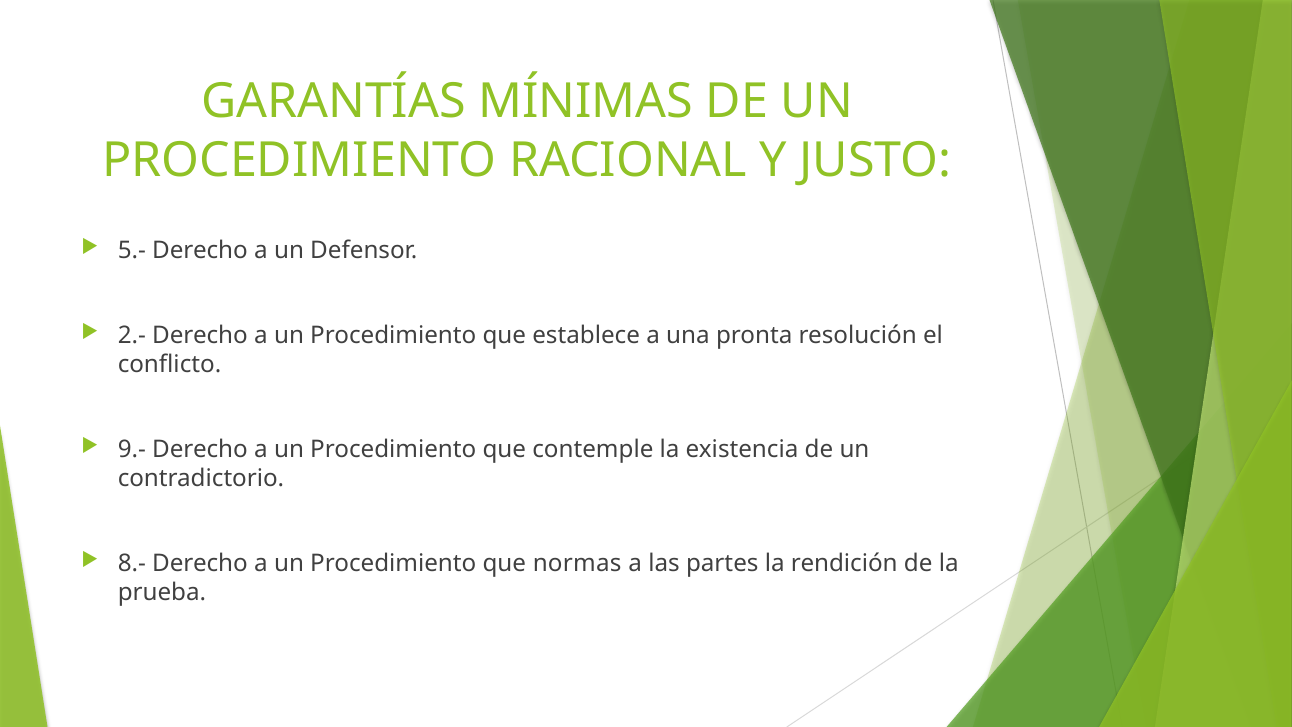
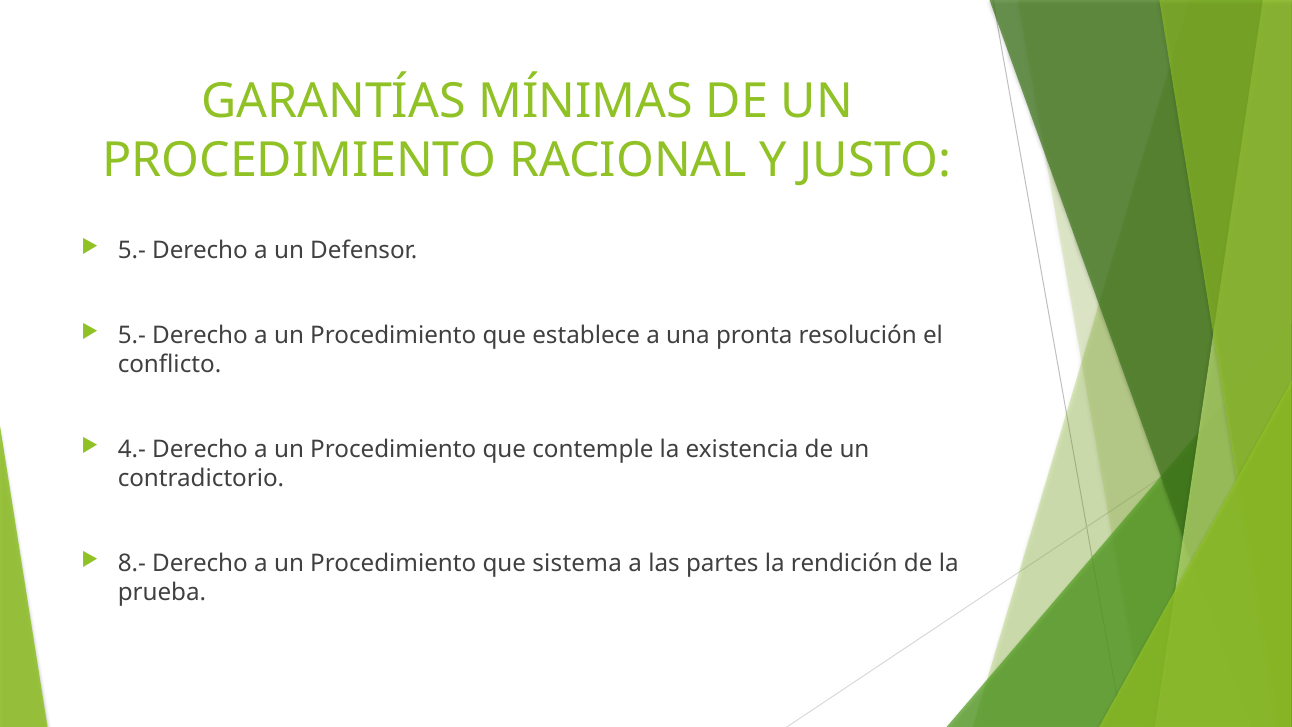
2.-: 2.- -> 5.- (132, 335)
9.-: 9.- -> 4.- (132, 449)
normas: normas -> sistema (577, 563)
